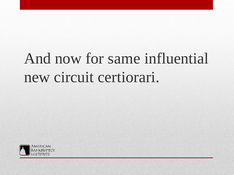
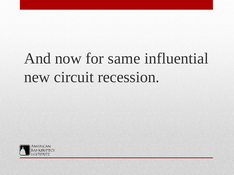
certiorari: certiorari -> recession (129, 77)
